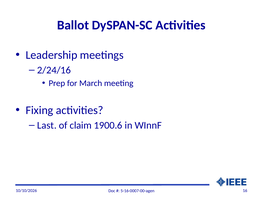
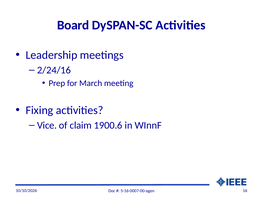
Ballot: Ballot -> Board (73, 25)
Last: Last -> Vice (47, 126)
